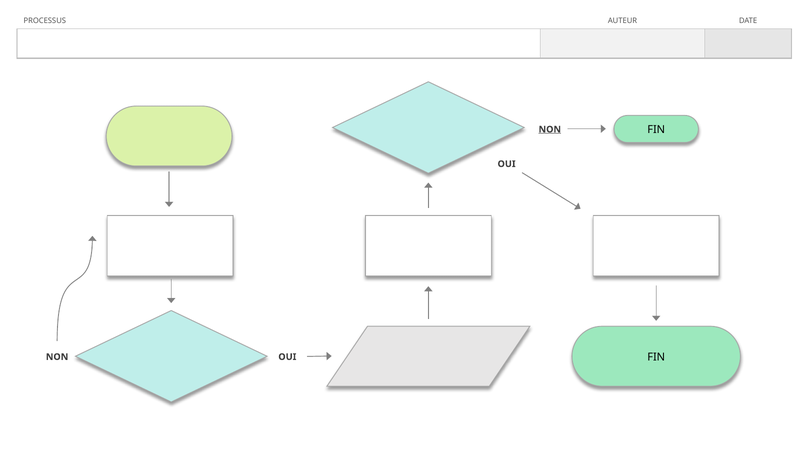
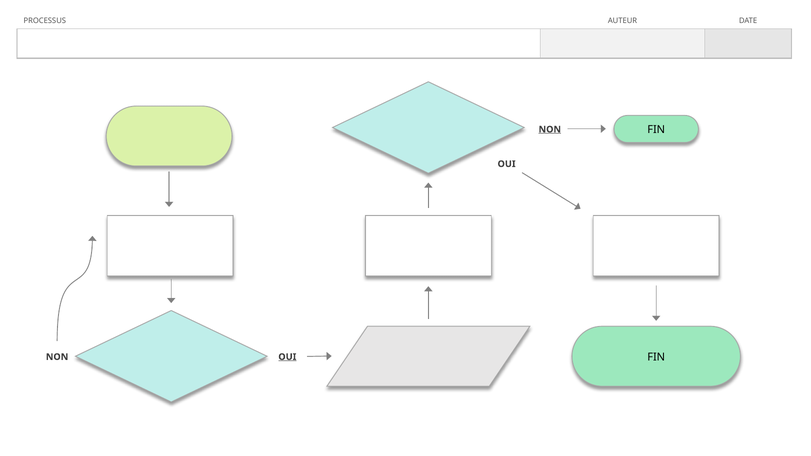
OUI underline: none -> present (287, 357)
